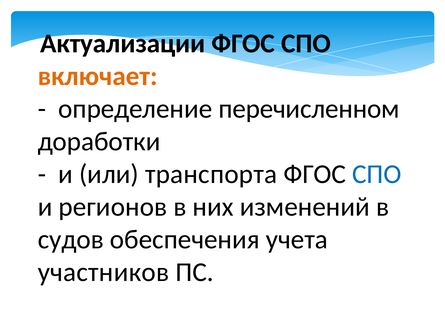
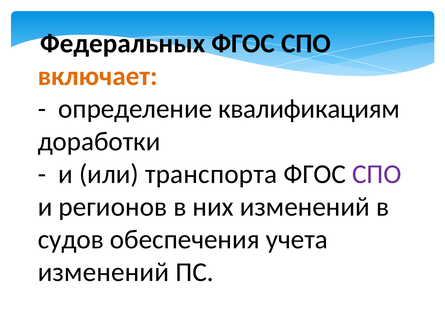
Актуализации: Актуализации -> Федеральных (123, 44)
перечисленном: перечисленном -> квалификациям (309, 109)
СПО colour: blue -> purple (377, 174)
участников: участников -> изменений (103, 272)
